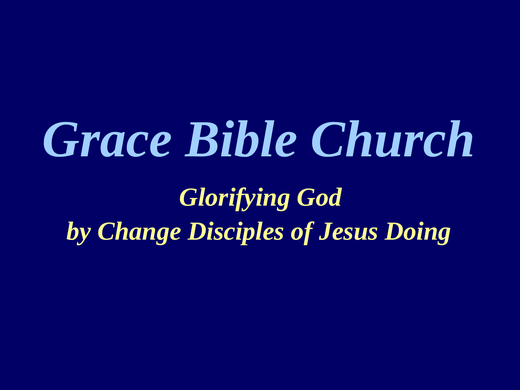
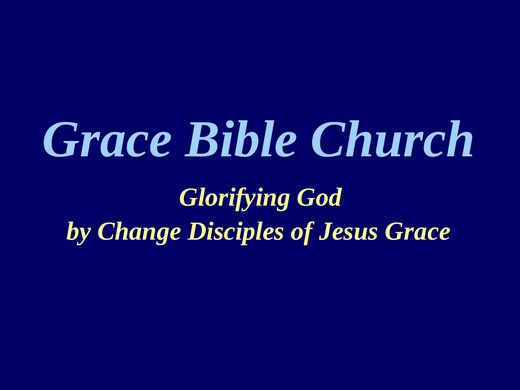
Jesus Doing: Doing -> Grace (418, 231)
